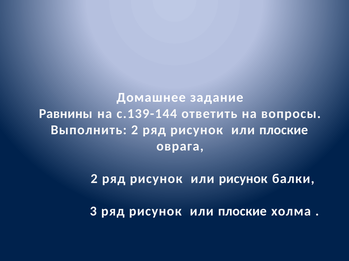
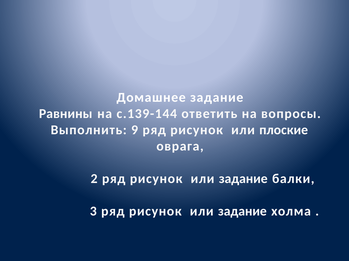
Выполнить 2: 2 -> 9 (135, 130)
рисунок: рисунок -> задание (243, 179)
плоские: плоские -> задание (242, 212)
